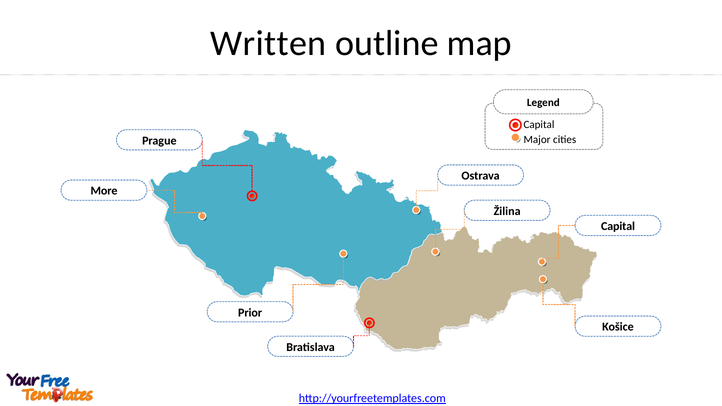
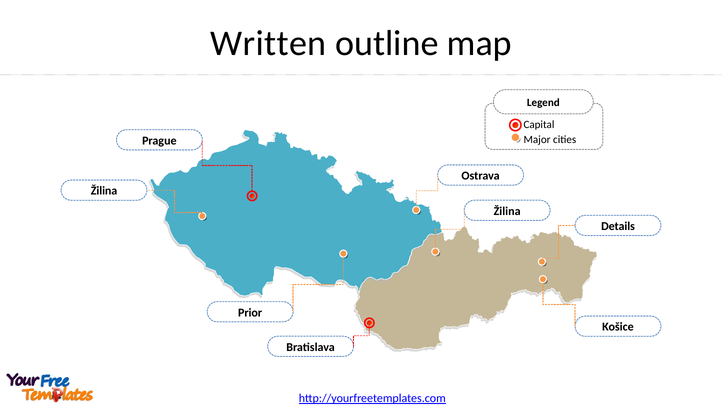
More: More -> Žilina (104, 191)
Capital: Capital -> Details (618, 226)
